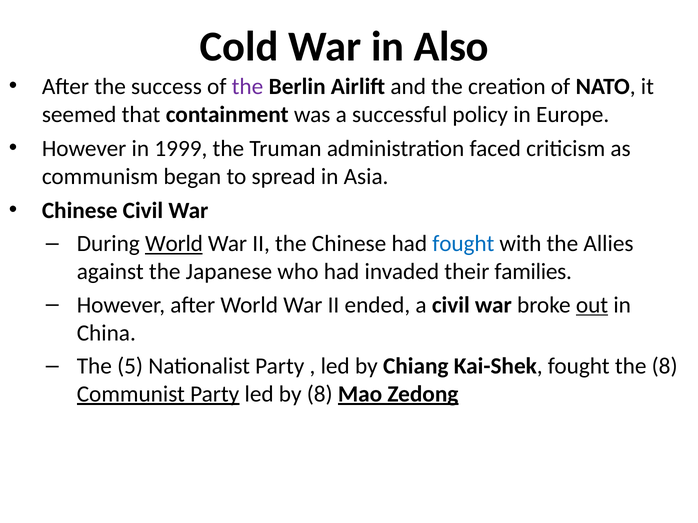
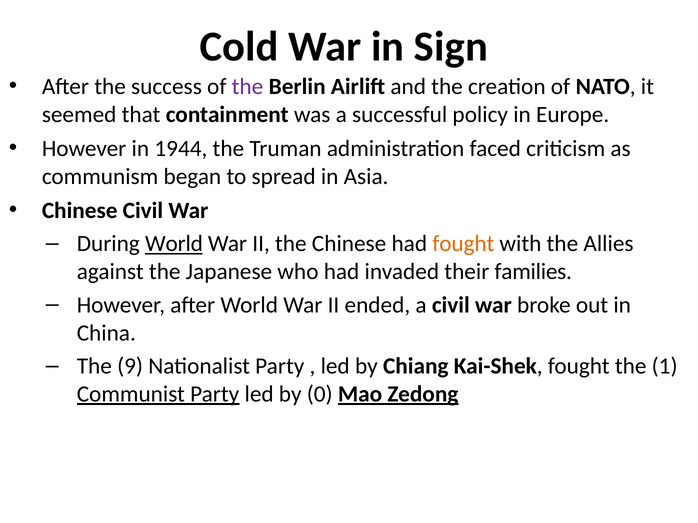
Also: Also -> Sign (451, 47)
1999: 1999 -> 1944 (181, 149)
fought colour: blue -> orange (463, 244)
out underline: present -> none (592, 305)
5: 5 -> 9 (130, 367)
the 8: 8 -> 1 (665, 367)
by 8: 8 -> 0 (320, 394)
